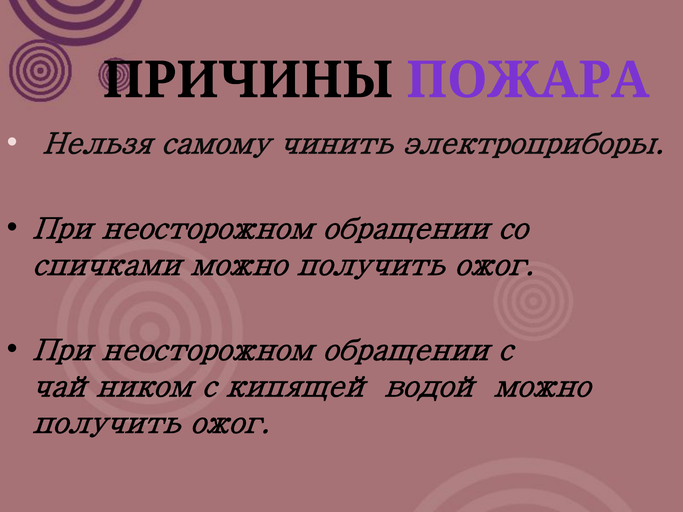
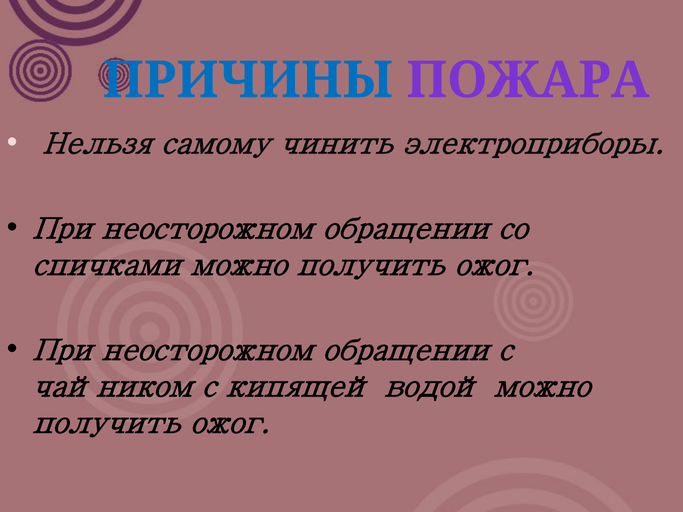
ПРИЧИНЫ colour: black -> blue (248, 80)
